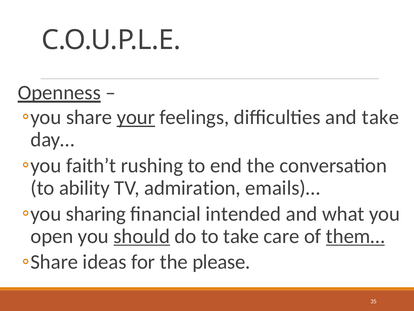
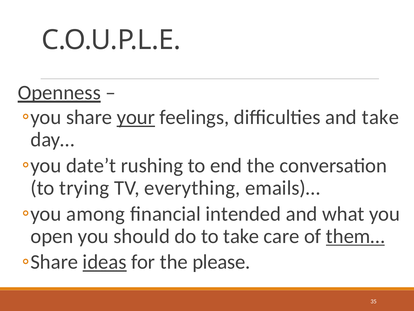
faith’t: faith’t -> date’t (91, 165)
ability: ability -> trying (84, 188)
admiration: admiration -> everything (192, 188)
sharing: sharing -> among (96, 214)
should underline: present -> none (142, 236)
ideas underline: none -> present (105, 262)
